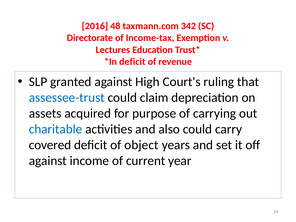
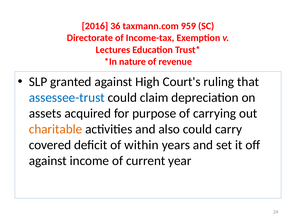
48: 48 -> 36 (115, 26)
342: 342 -> 959 (188, 26)
deficit: deficit -> nature (132, 62)
charitable colour: blue -> orange (56, 129)
object: object -> within (141, 145)
